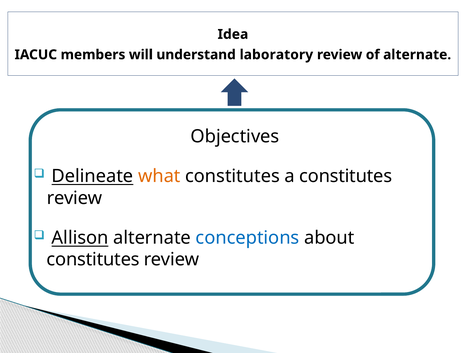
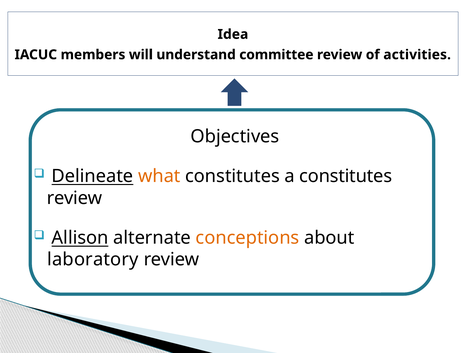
laboratory: laboratory -> committee (276, 55)
of alternate: alternate -> activities (417, 55)
conceptions colour: blue -> orange (248, 237)
constitutes: constitutes -> laboratory (93, 259)
